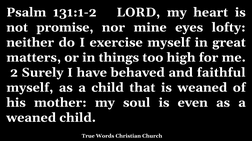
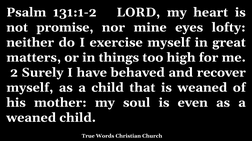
faithful: faithful -> recover (221, 73)
